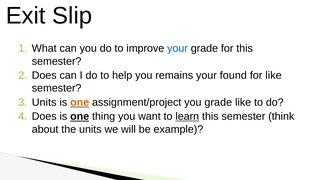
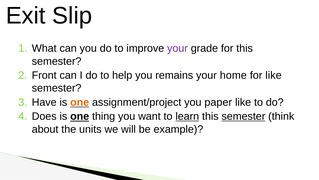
your colour: blue -> purple (178, 48)
Does: Does -> Front (44, 75)
found: found -> home (233, 75)
Units: Units -> Have (44, 102)
you grade: grade -> paper (218, 102)
semester underline: none -> present (243, 116)
